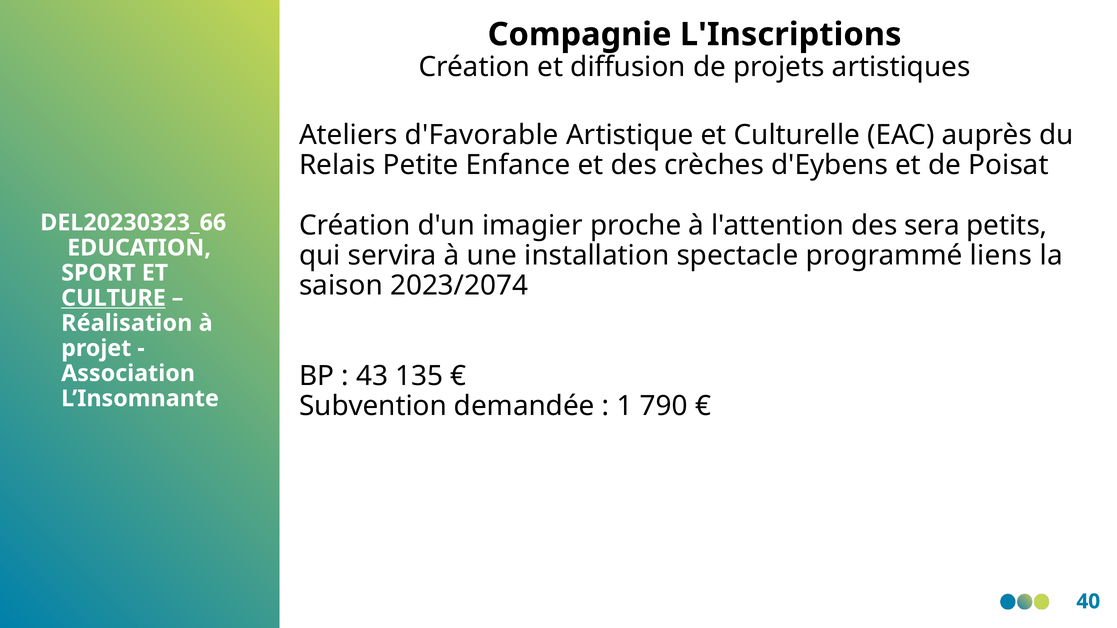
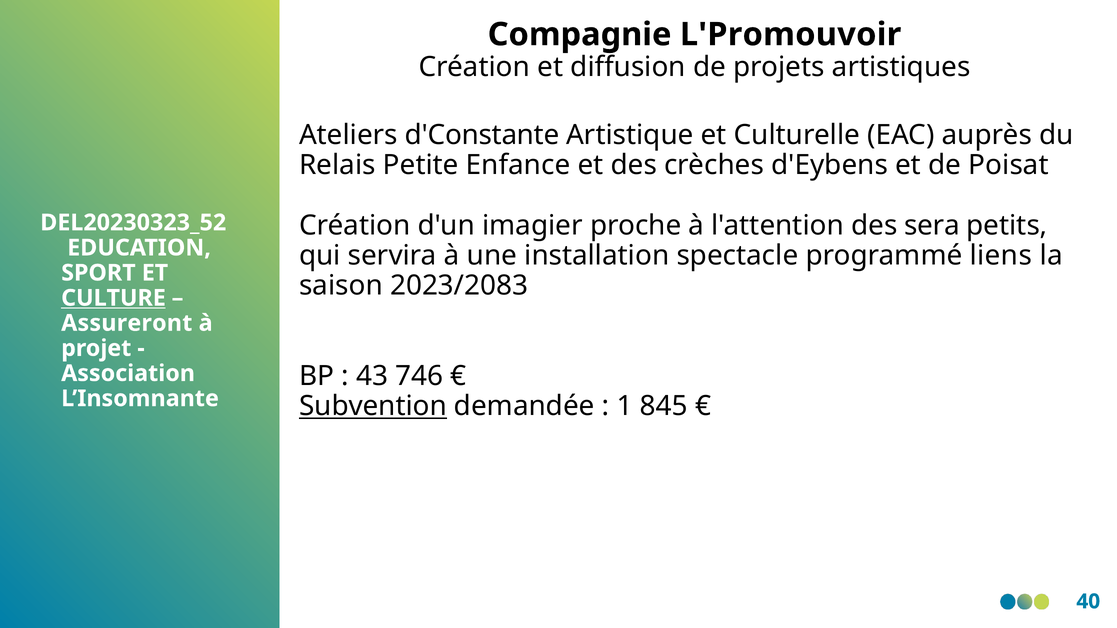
L'Inscriptions: L'Inscriptions -> L'Promouvoir (791, 34)
d'Favorable: d'Favorable -> d'Constante (482, 135)
DEL20230323_66: DEL20230323_66 -> DEL20230323_52 (133, 223)
2023/2074: 2023/2074 -> 2023/2083 (459, 286)
Réalisation: Réalisation -> Assureront (127, 323)
135: 135 -> 746 (419, 376)
Subvention underline: none -> present (373, 406)
790: 790 -> 845 (664, 406)
